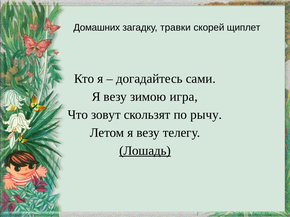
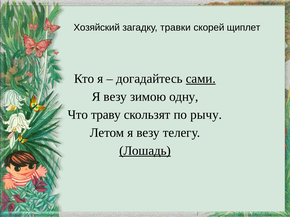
Домашних: Домашних -> Хозяйский (97, 28)
сами underline: none -> present (201, 79)
игра: игра -> одну (184, 97)
зовут: зовут -> траву (106, 115)
